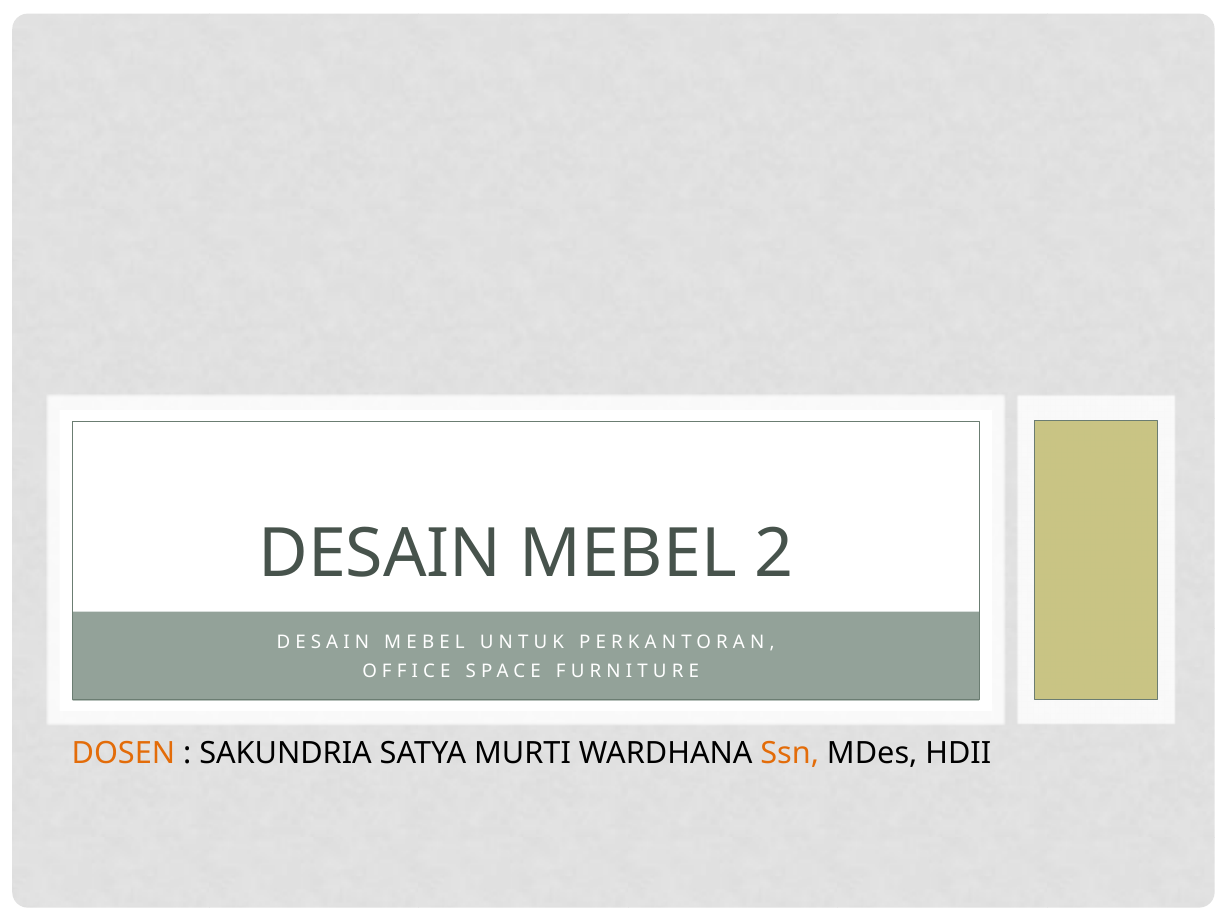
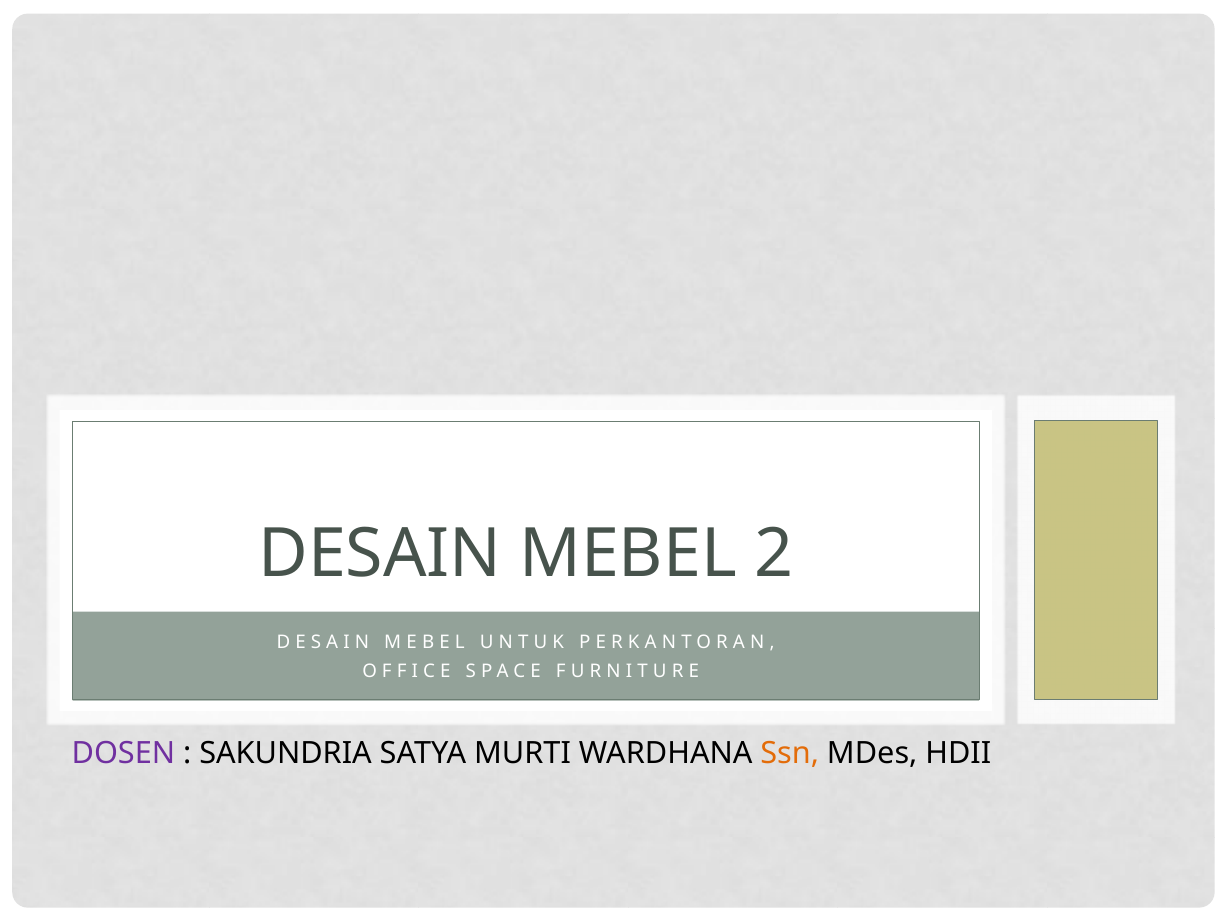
DOSEN colour: orange -> purple (123, 753)
